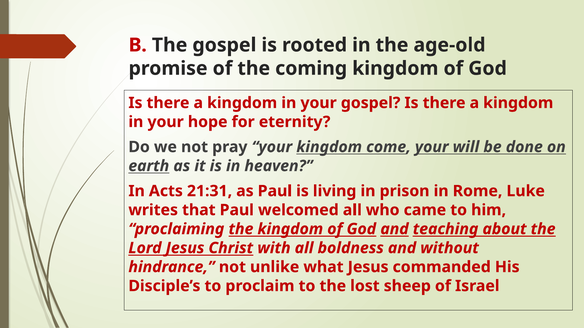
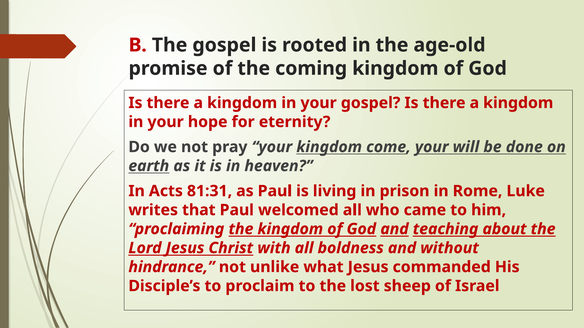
21:31: 21:31 -> 81:31 (210, 191)
